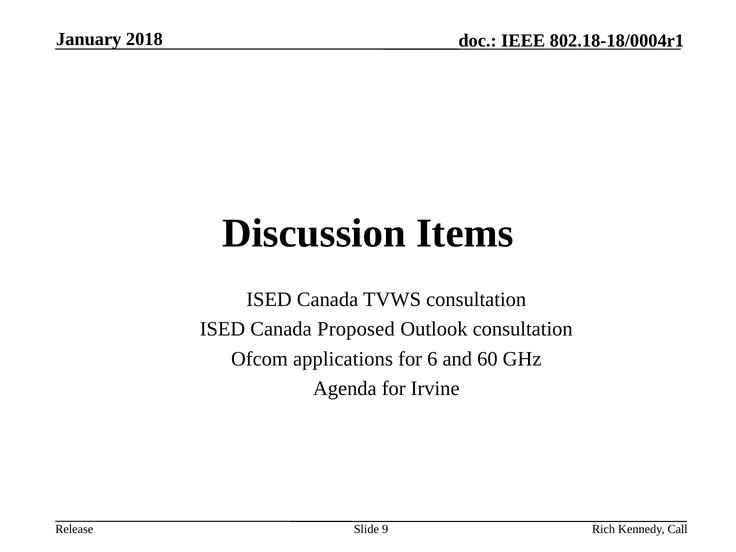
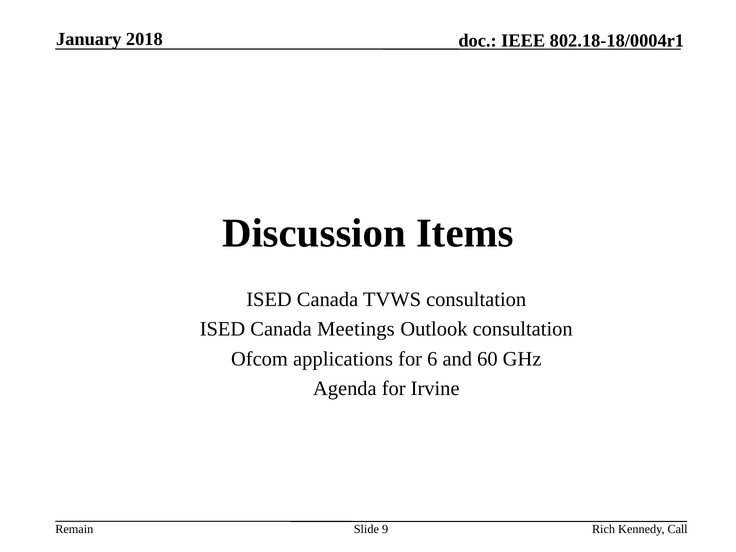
Proposed: Proposed -> Meetings (356, 329)
Release: Release -> Remain (74, 529)
